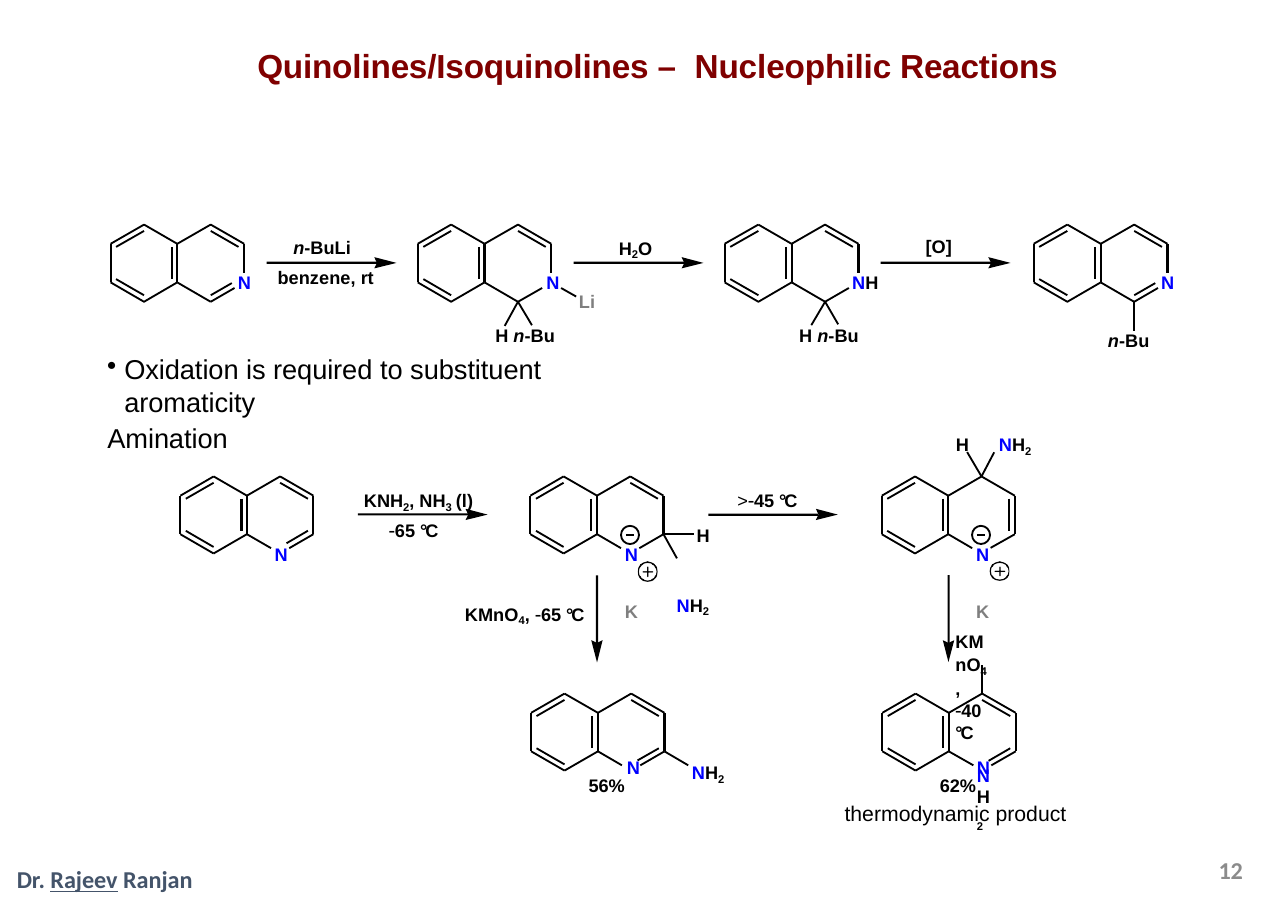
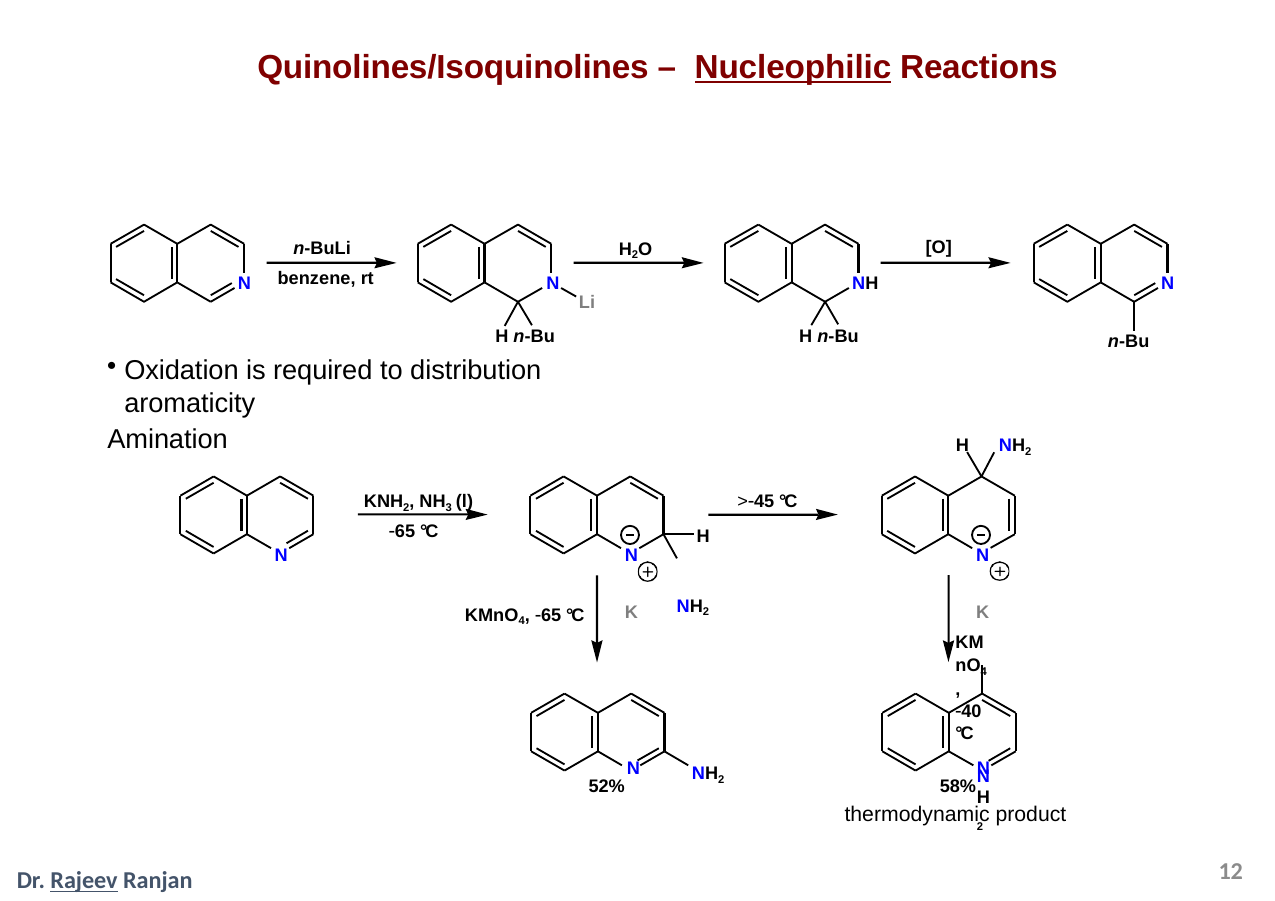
Nucleophilic underline: none -> present (793, 67)
substituent: substituent -> distribution (476, 371)
56%: 56% -> 52% (607, 787)
62%: 62% -> 58% (958, 787)
